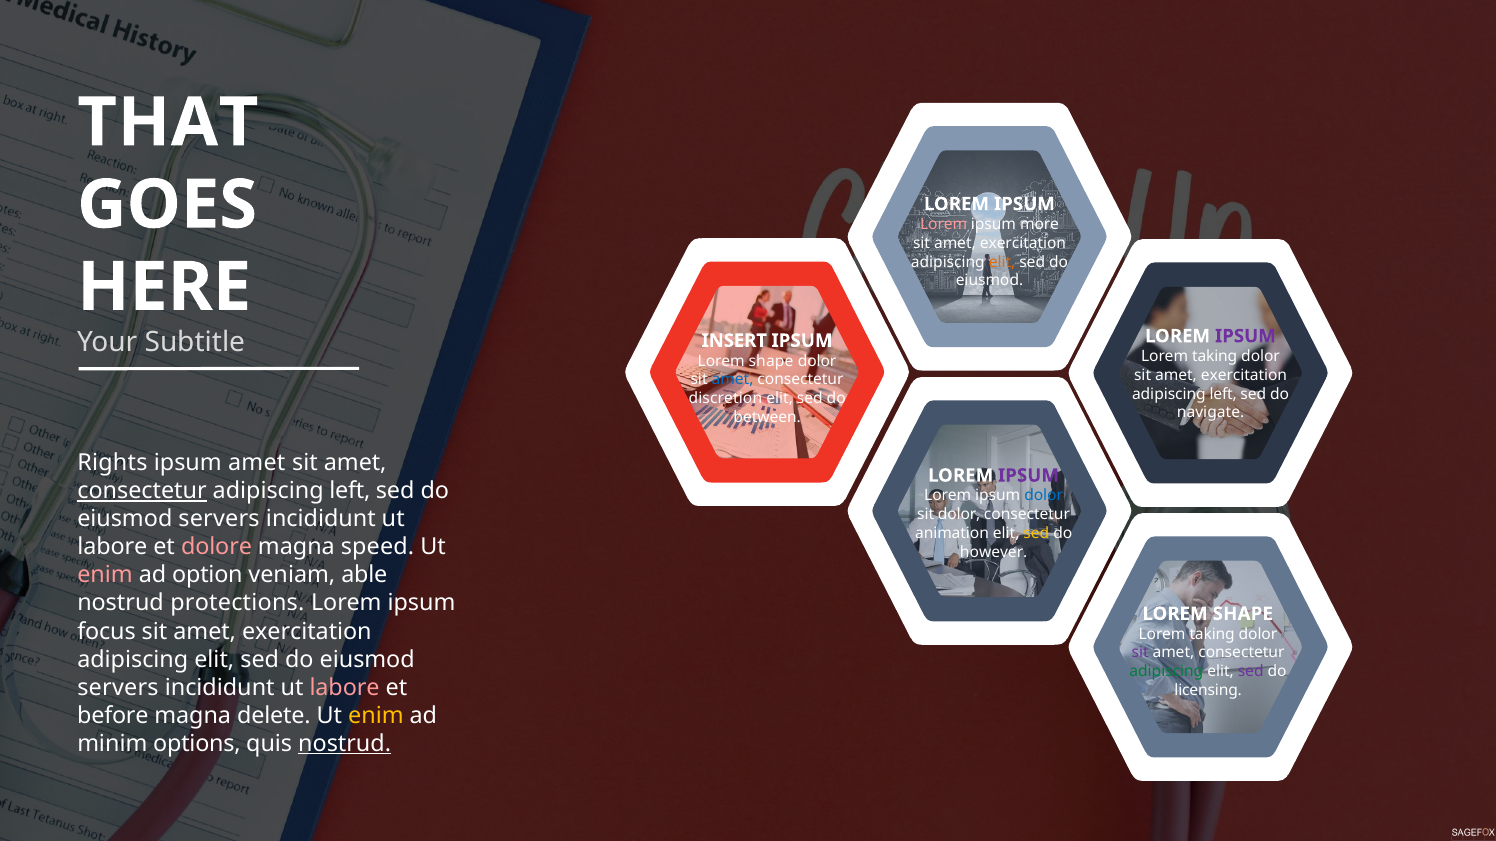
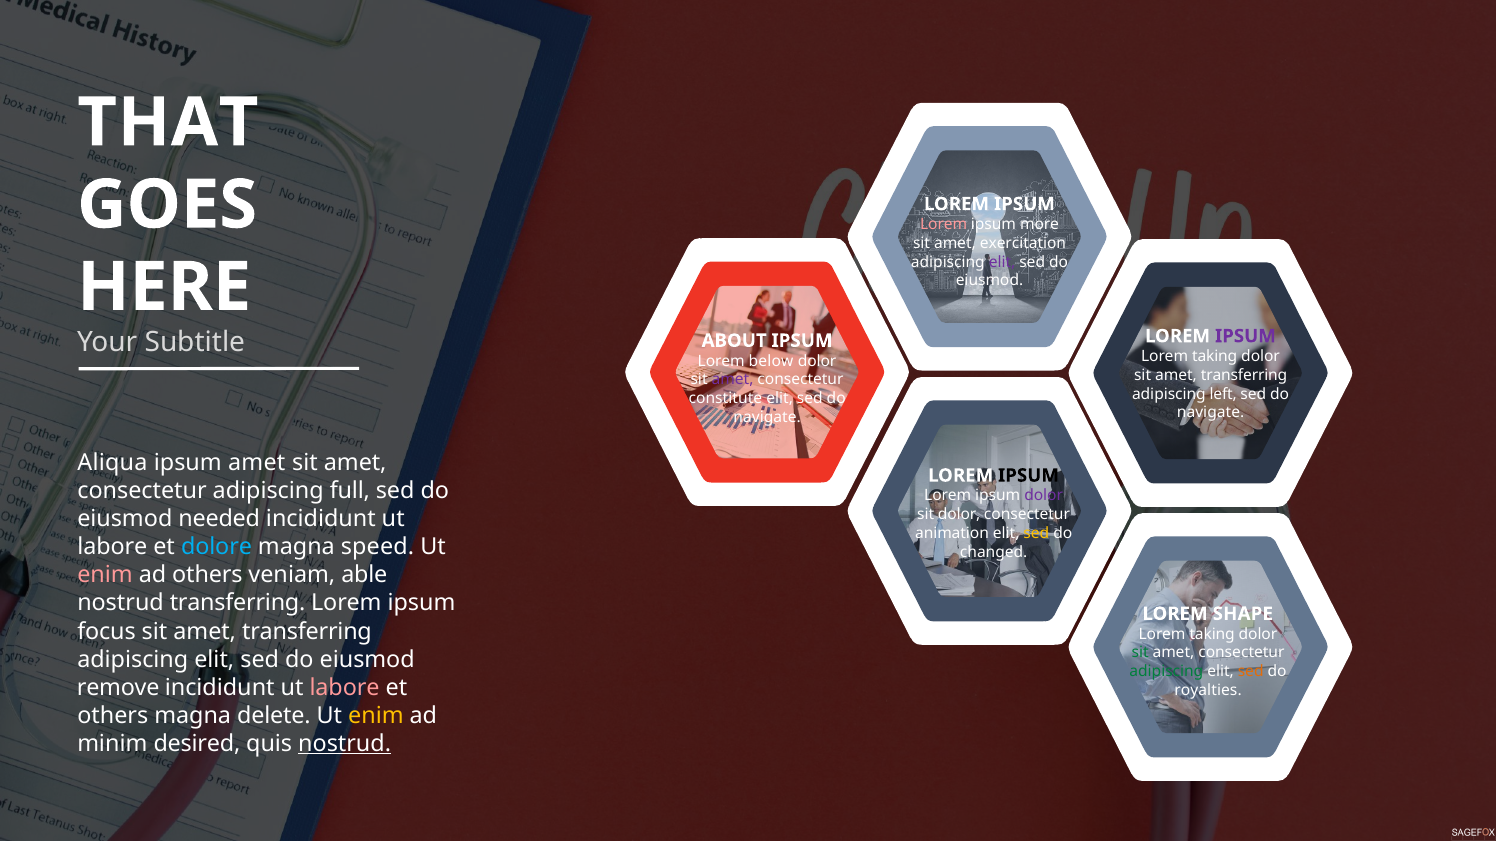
elit colour: orange -> purple (1002, 262)
INSERT: INSERT -> ABOUT (734, 341)
shape: shape -> below (771, 361)
exercitation: exercitation -> transferring (1244, 375)
amet colour: blue -> purple (733, 380)
discretion: discretion -> constitute (725, 399)
between: between -> navigate (767, 417)
Rights: Rights -> Aliqua (112, 463)
IPSUM colour: purple -> black (1028, 476)
consectetur underline: present -> none (142, 491)
left: left -> full (350, 491)
dolor colour: blue -> purple (1044, 496)
servers: servers -> needed (219, 519)
dolore colour: pink -> light blue (217, 548)
however: however -> changed (994, 552)
ad option: option -> others (207, 576)
nostrud protections: protections -> transferring (238, 604)
exercitation: exercitation -> transferring (307, 632)
sit colour: purple -> green (1140, 653)
sed colour: purple -> orange (1251, 672)
servers: servers -> remove (118, 688)
licensing: licensing -> royalties (1208, 691)
before: before -> others (113, 716)
options: options -> desired (197, 744)
